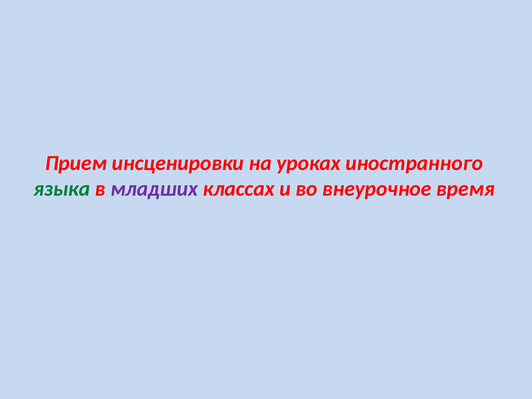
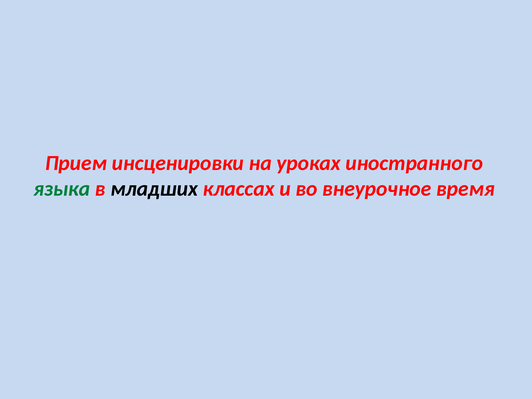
младших colour: purple -> black (154, 189)
